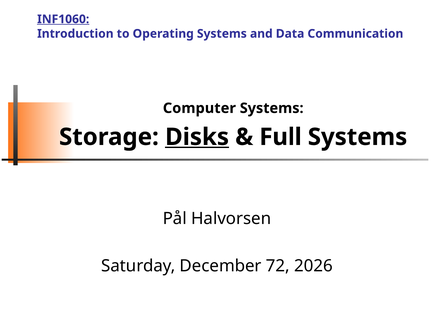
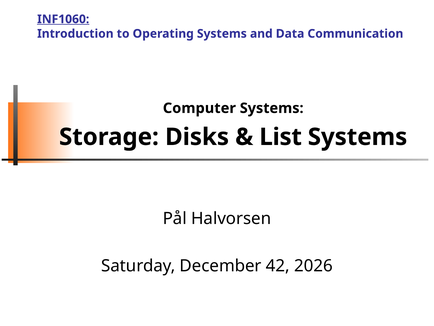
Disks underline: present -> none (197, 137)
Full: Full -> List (281, 137)
72: 72 -> 42 (278, 265)
